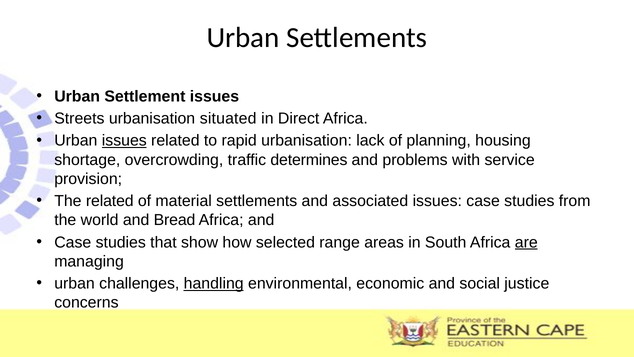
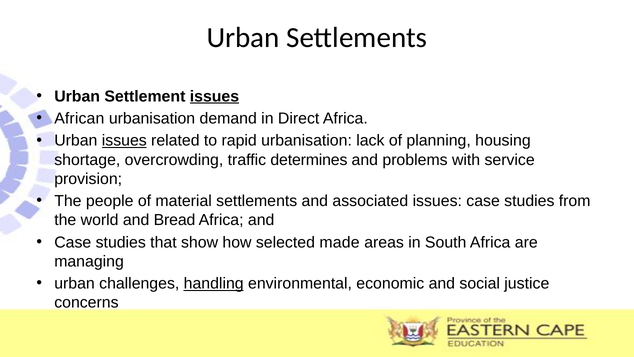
issues underline: none -> present (214, 96)
Streets: Streets -> African (79, 118)
situated: situated -> demand (228, 118)
The related: related -> people (110, 201)
range: range -> made (340, 242)
are underline: present -> none (526, 242)
